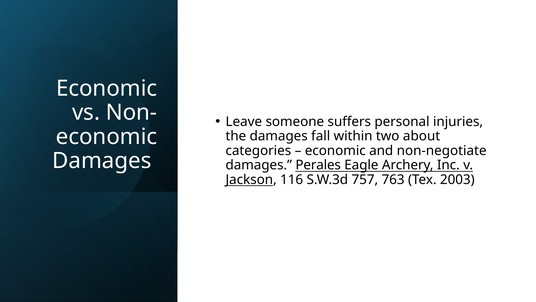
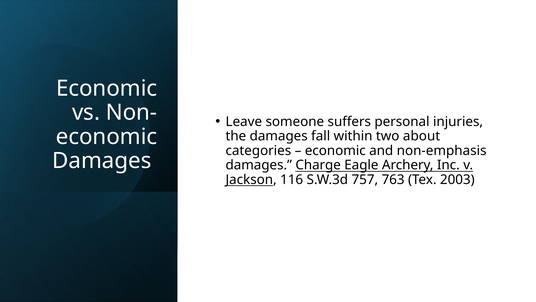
non-negotiate: non-negotiate -> non-emphasis (442, 150)
Perales: Perales -> Charge (318, 165)
